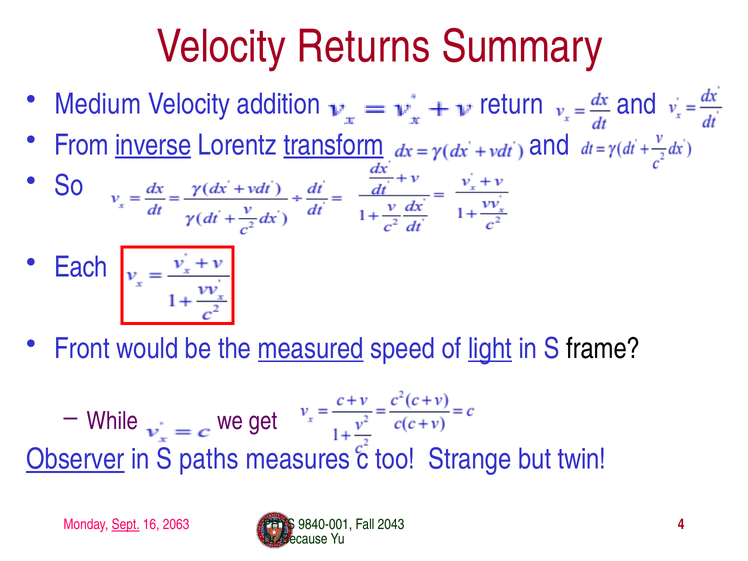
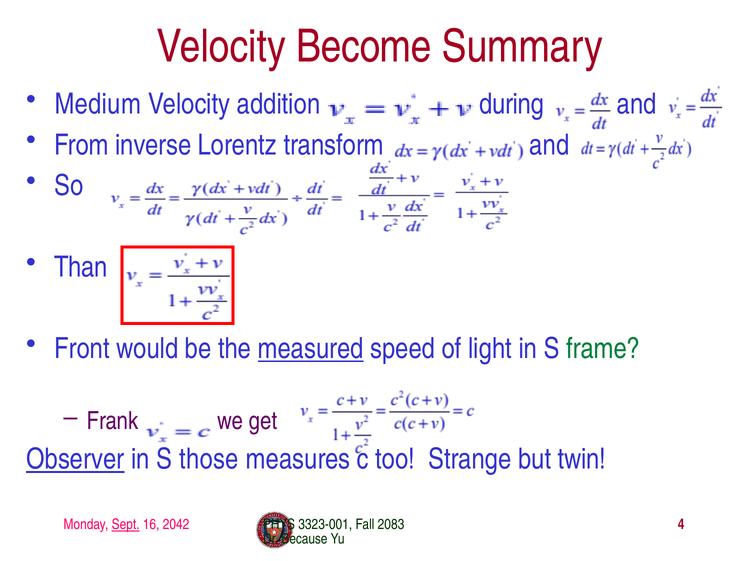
Returns: Returns -> Become (364, 47)
return: return -> during (512, 104)
inverse underline: present -> none (153, 145)
transform underline: present -> none (334, 145)
Each: Each -> Than (81, 267)
light underline: present -> none (490, 349)
frame colour: black -> green (603, 349)
While: While -> Frank (113, 421)
paths: paths -> those (209, 459)
2063: 2063 -> 2042 (176, 525)
9840-001: 9840-001 -> 3323-001 (325, 525)
2043: 2043 -> 2083 (391, 525)
